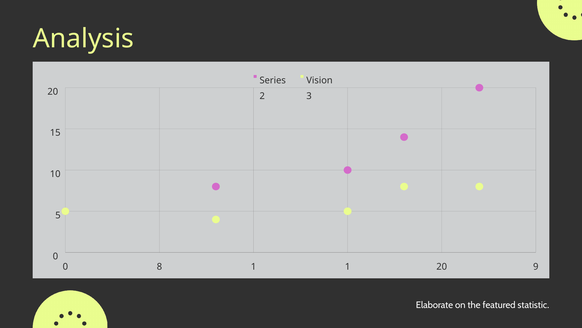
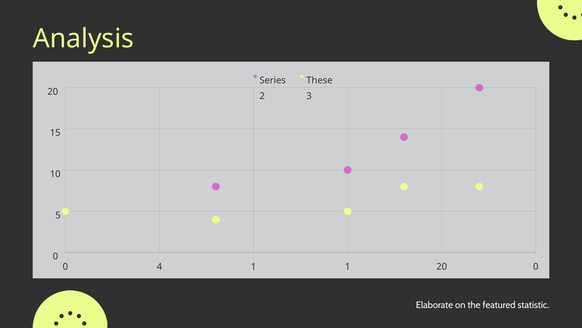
Vision: Vision -> These (319, 80)
8: 8 -> 4 (159, 266)
20 9: 9 -> 0 (536, 266)
